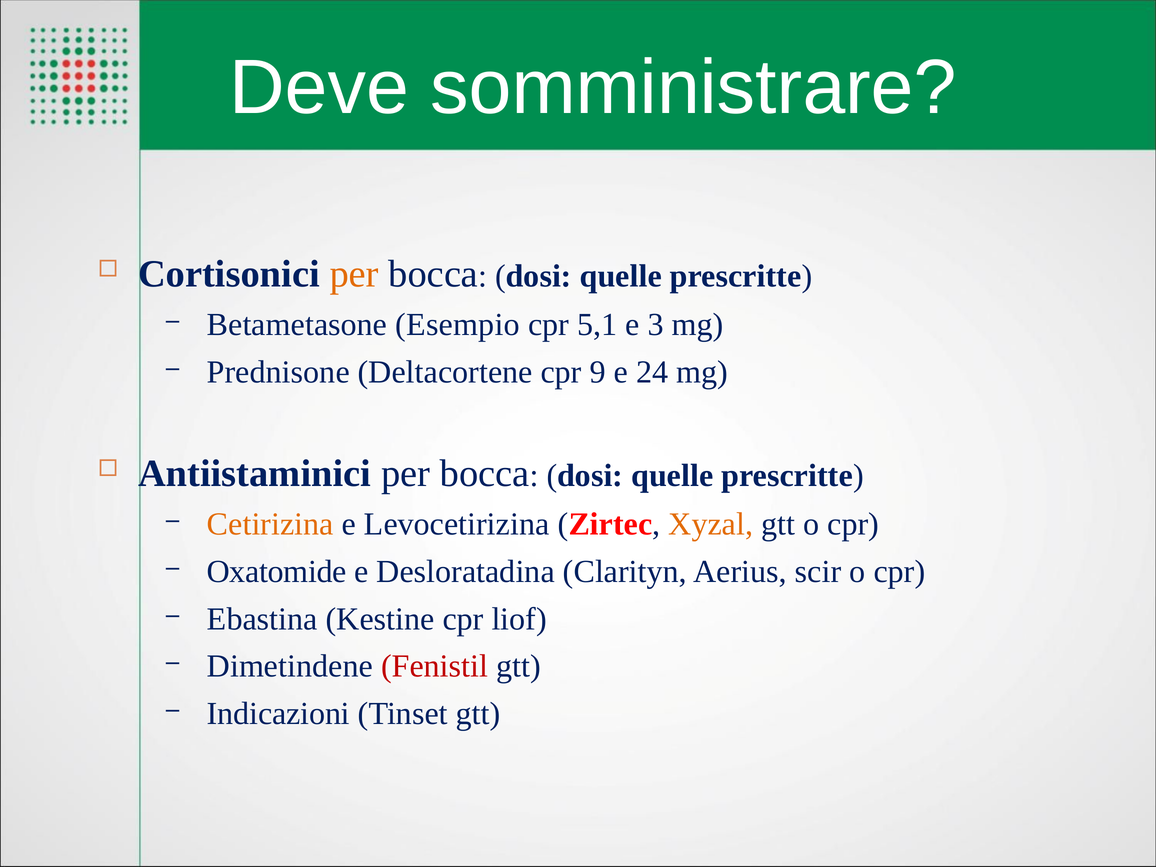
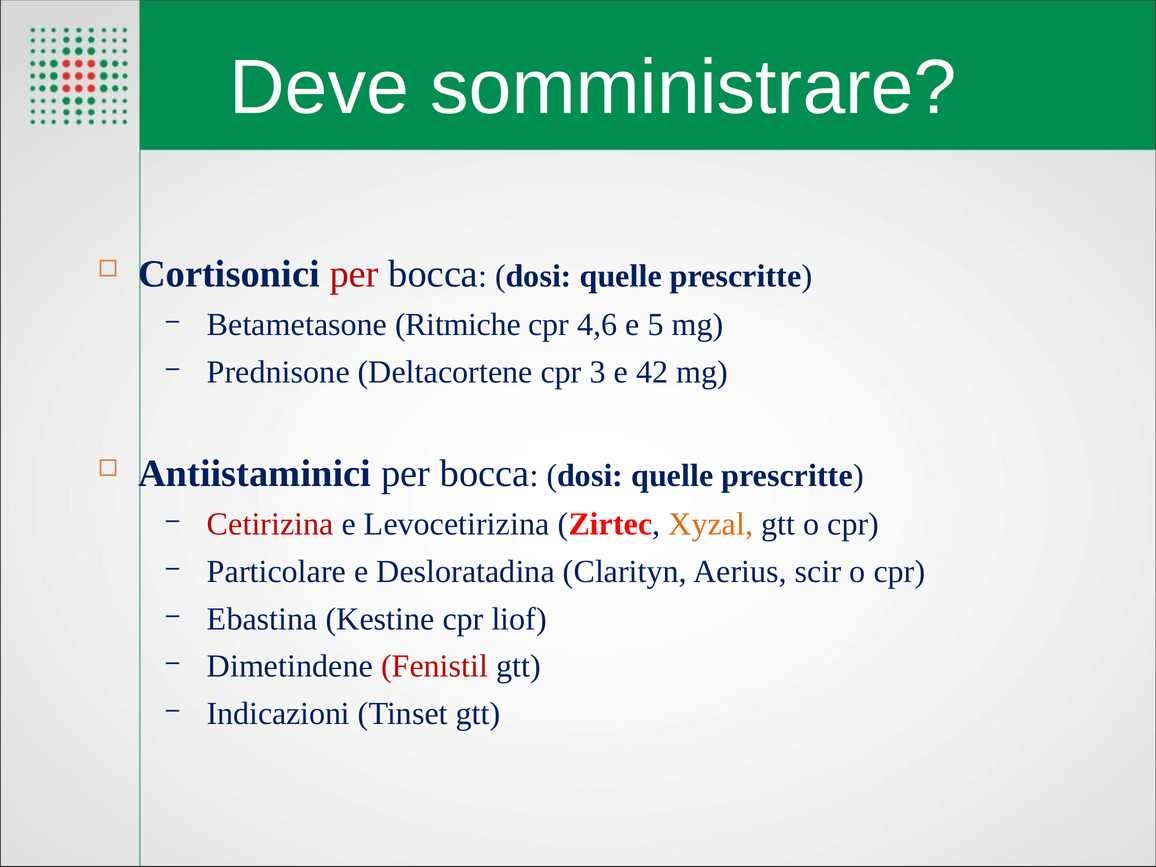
per colour: orange -> red (354, 274)
Esempio: Esempio -> Ritmiche (458, 325)
5,1: 5,1 -> 4,6 (597, 325)
3: 3 -> 5 (656, 325)
9: 9 -> 3 (598, 372)
24: 24 -> 42 (652, 372)
Cetirizina colour: orange -> red (270, 524)
Oxatomide: Oxatomide -> Particolare (276, 572)
